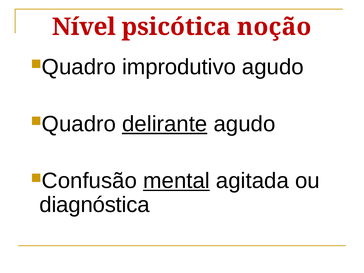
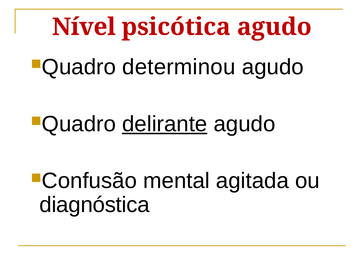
psicótica noção: noção -> agudo (274, 27)
improdutivo: improdutivo -> determinou (179, 67)
mental underline: present -> none (176, 181)
